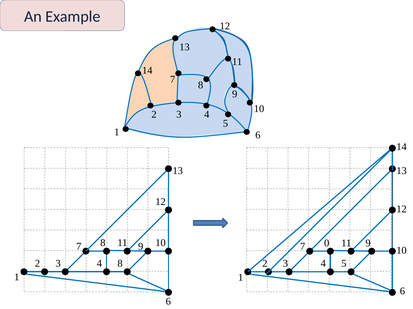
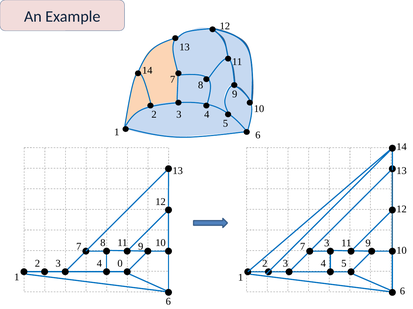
7 0: 0 -> 3 (327, 244)
4 8: 8 -> 0 (120, 264)
